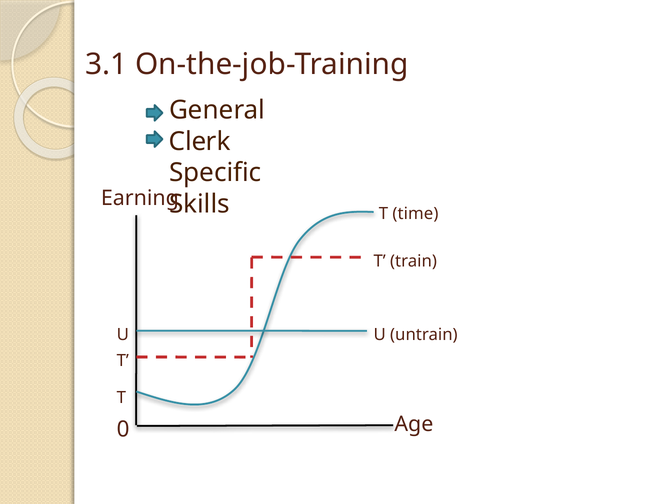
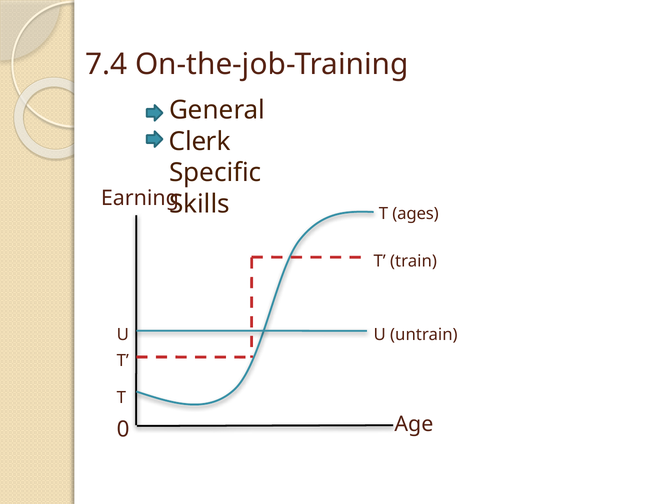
3.1: 3.1 -> 7.4 (106, 64)
time: time -> ages (416, 213)
